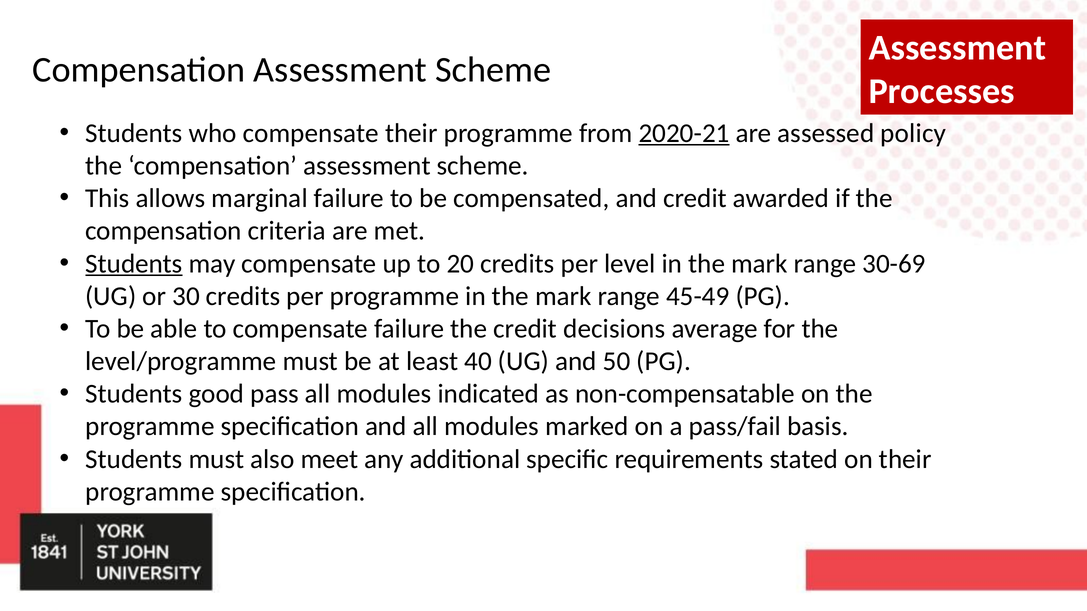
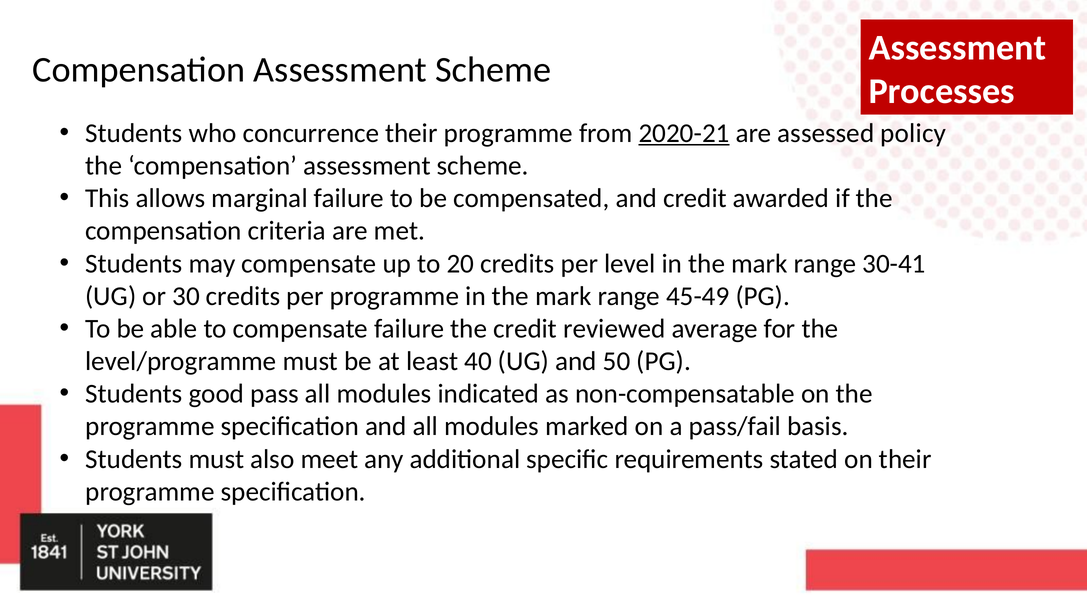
who compensate: compensate -> concurrence (311, 133)
Students underline: present -> none (134, 264)
30-69: 30-69 -> 30-41 (894, 264)
decisions: decisions -> reviewed (614, 329)
